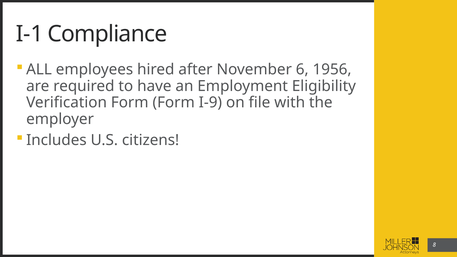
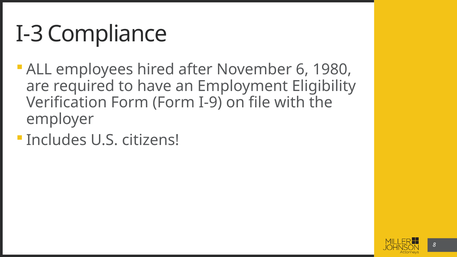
I-1: I-1 -> I-3 (30, 34)
1956: 1956 -> 1980 (332, 70)
